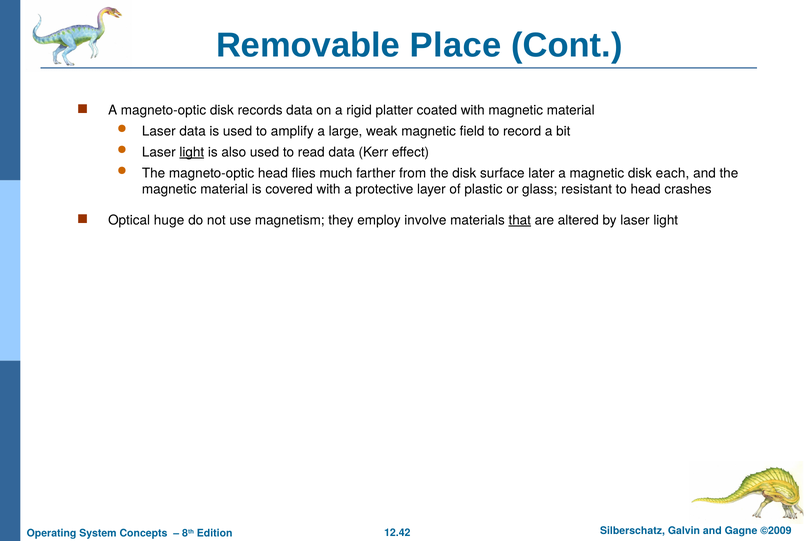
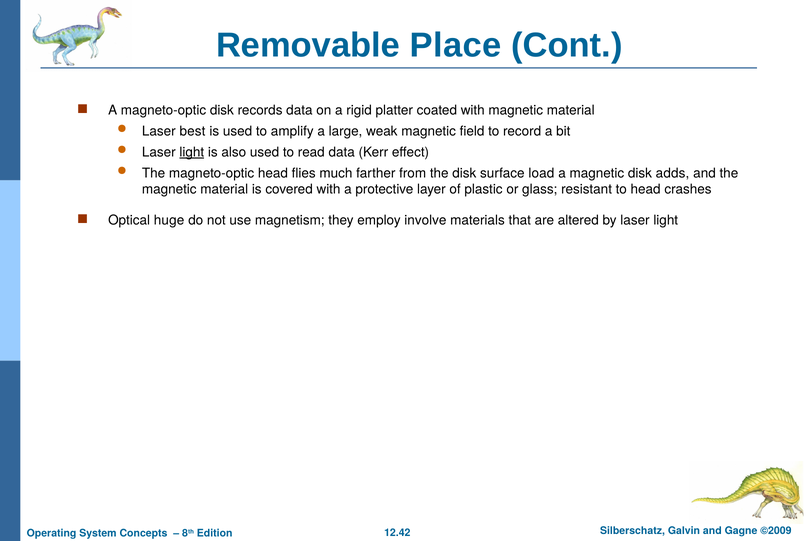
Laser data: data -> best (193, 131)
later: later -> load (541, 173)
each: each -> adds (673, 173)
that underline: present -> none (520, 220)
